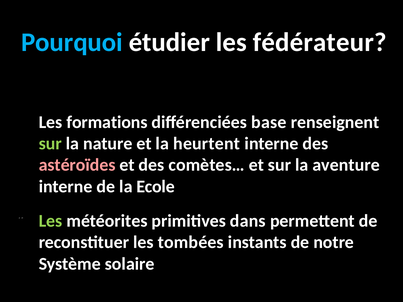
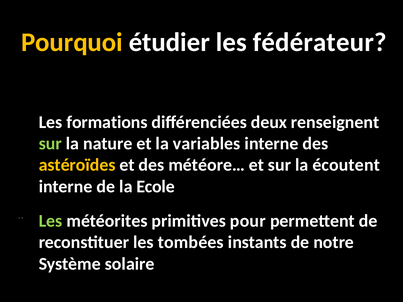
Pourquoi colour: light blue -> yellow (72, 42)
base: base -> deux (269, 122)
heurtent: heurtent -> variables (207, 144)
astéroïdes colour: pink -> yellow (77, 165)
comètes…: comètes… -> météore… (207, 165)
aventure: aventure -> écoutent (346, 165)
dans: dans -> pour (248, 221)
